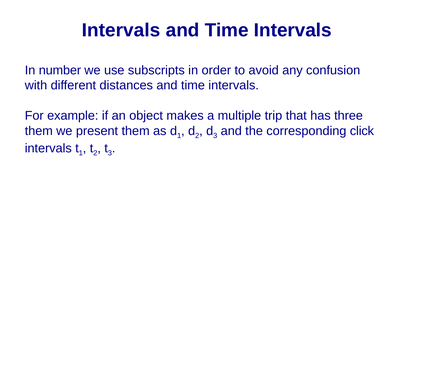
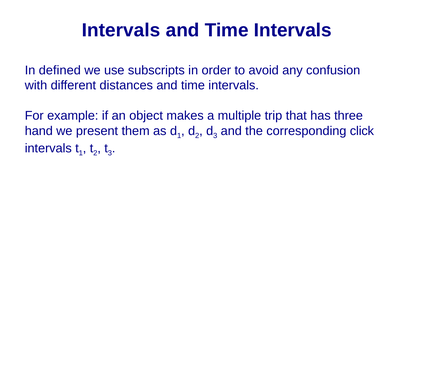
number: number -> defined (60, 70)
them: them -> hand (39, 131)
